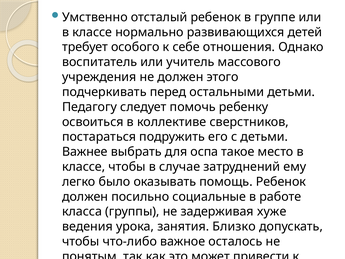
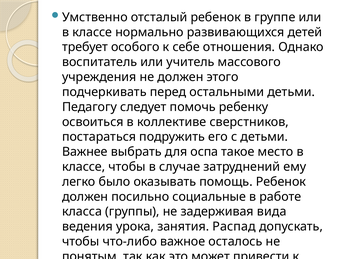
хуже: хуже -> вида (272, 211)
Близко: Близко -> Распад (234, 226)
